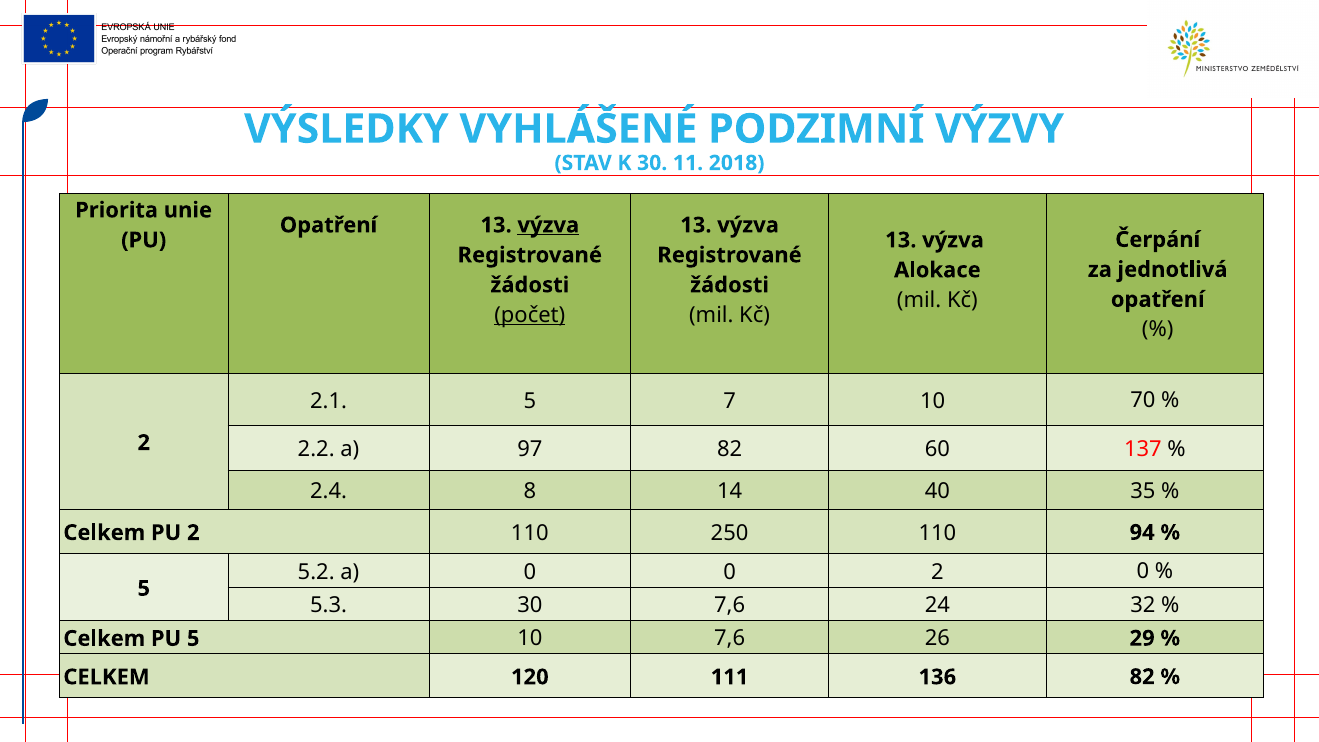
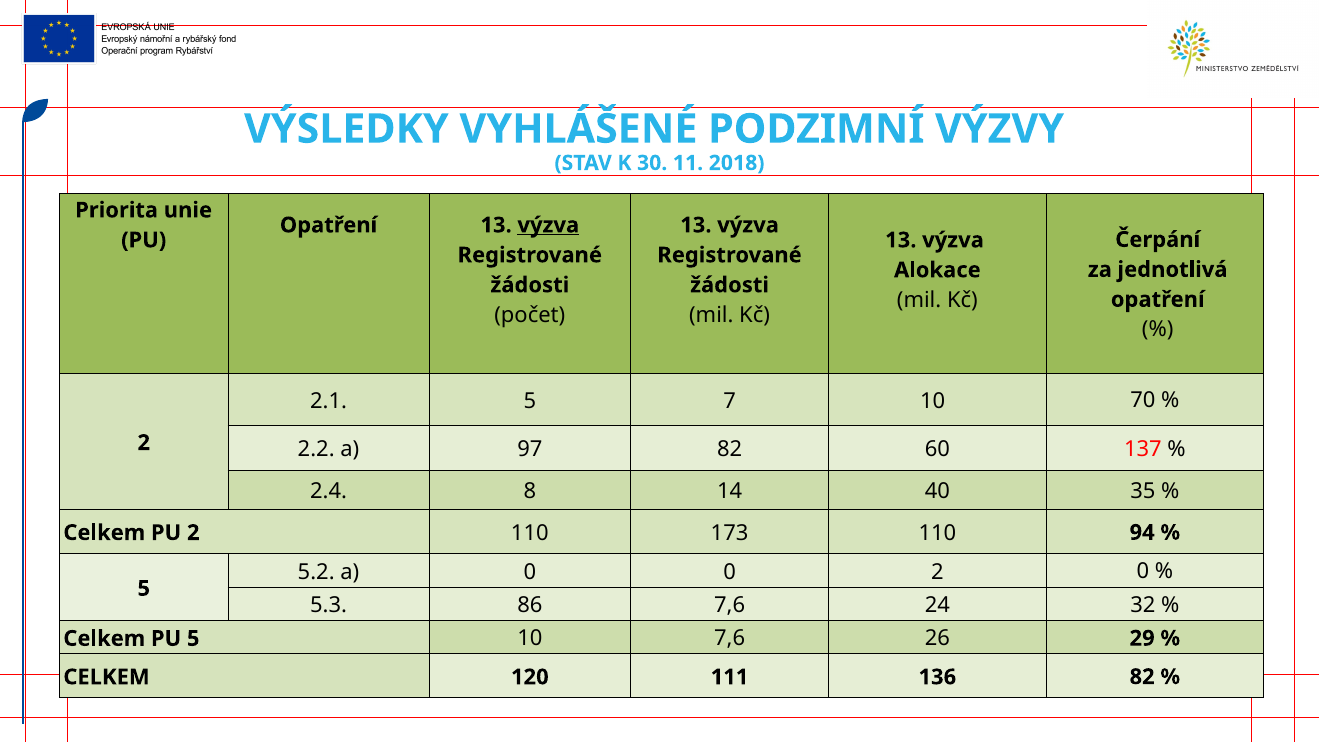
počet underline: present -> none (530, 315)
250: 250 -> 173 (730, 533)
5.3 30: 30 -> 86 (530, 605)
